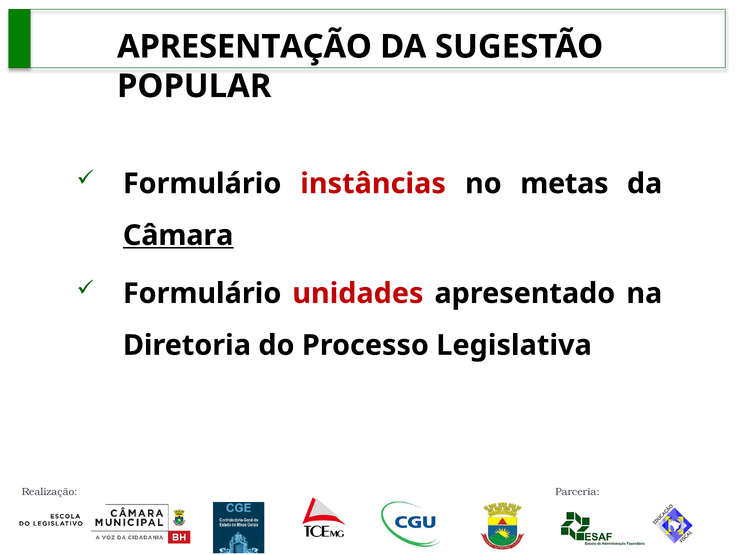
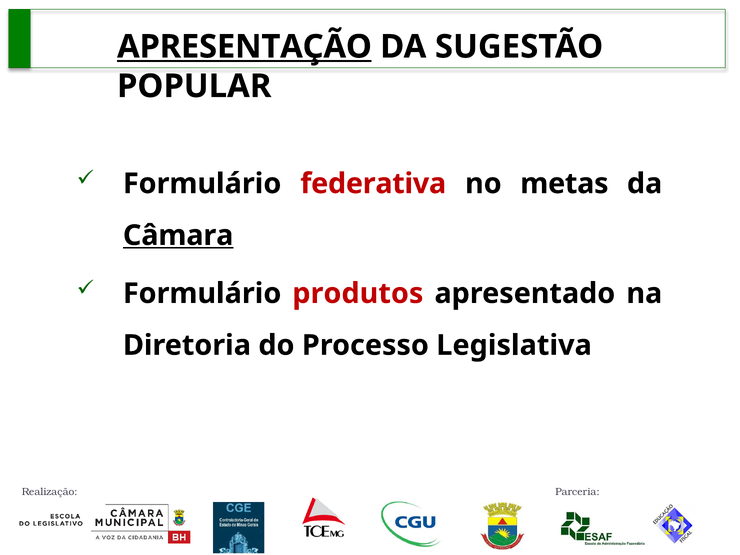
APRESENTAÇÃO underline: none -> present (244, 47)
instâncias: instâncias -> federativa (373, 184)
unidades: unidades -> produtos (358, 293)
